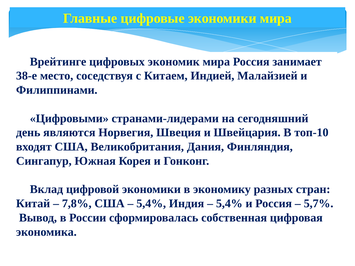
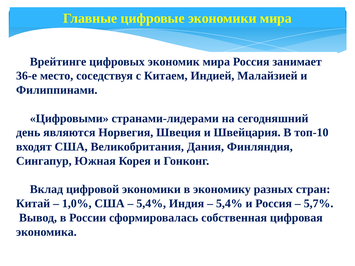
38-е: 38-е -> 36-е (27, 76)
7,8%: 7,8% -> 1,0% (77, 204)
